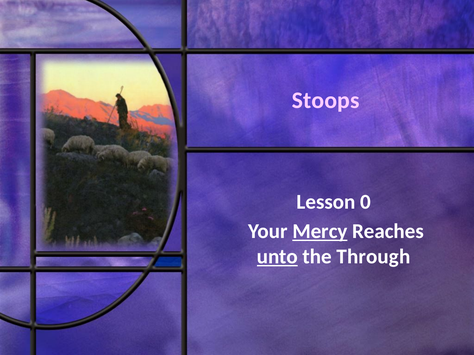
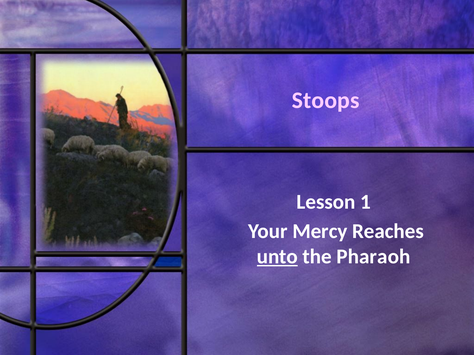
0: 0 -> 1 (366, 202)
Mercy underline: present -> none (320, 232)
Through: Through -> Pharaoh (373, 257)
